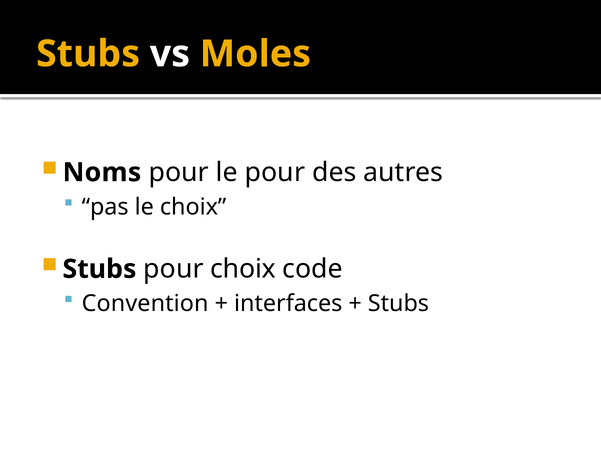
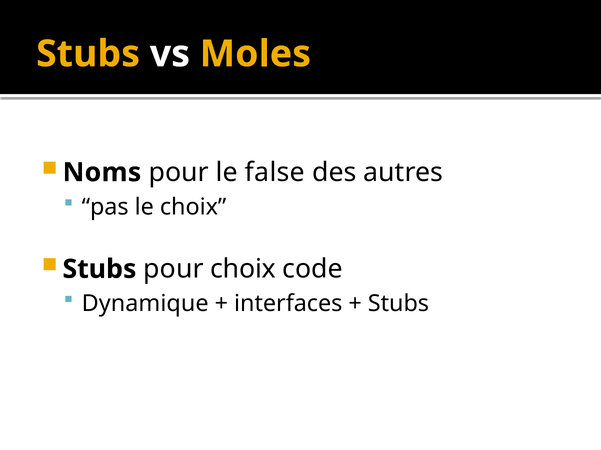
le pour: pour -> false (275, 173)
Convention: Convention -> Dynamique (145, 304)
